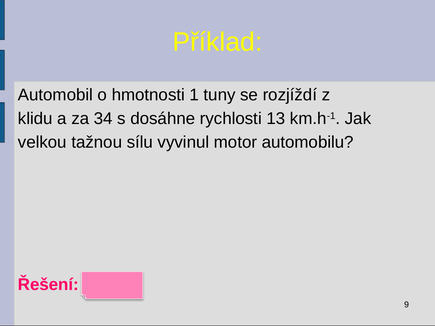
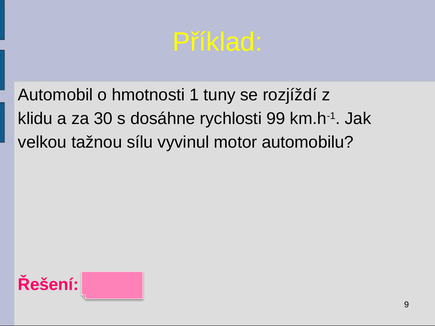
34: 34 -> 30 (103, 119)
13: 13 -> 99 (276, 119)
